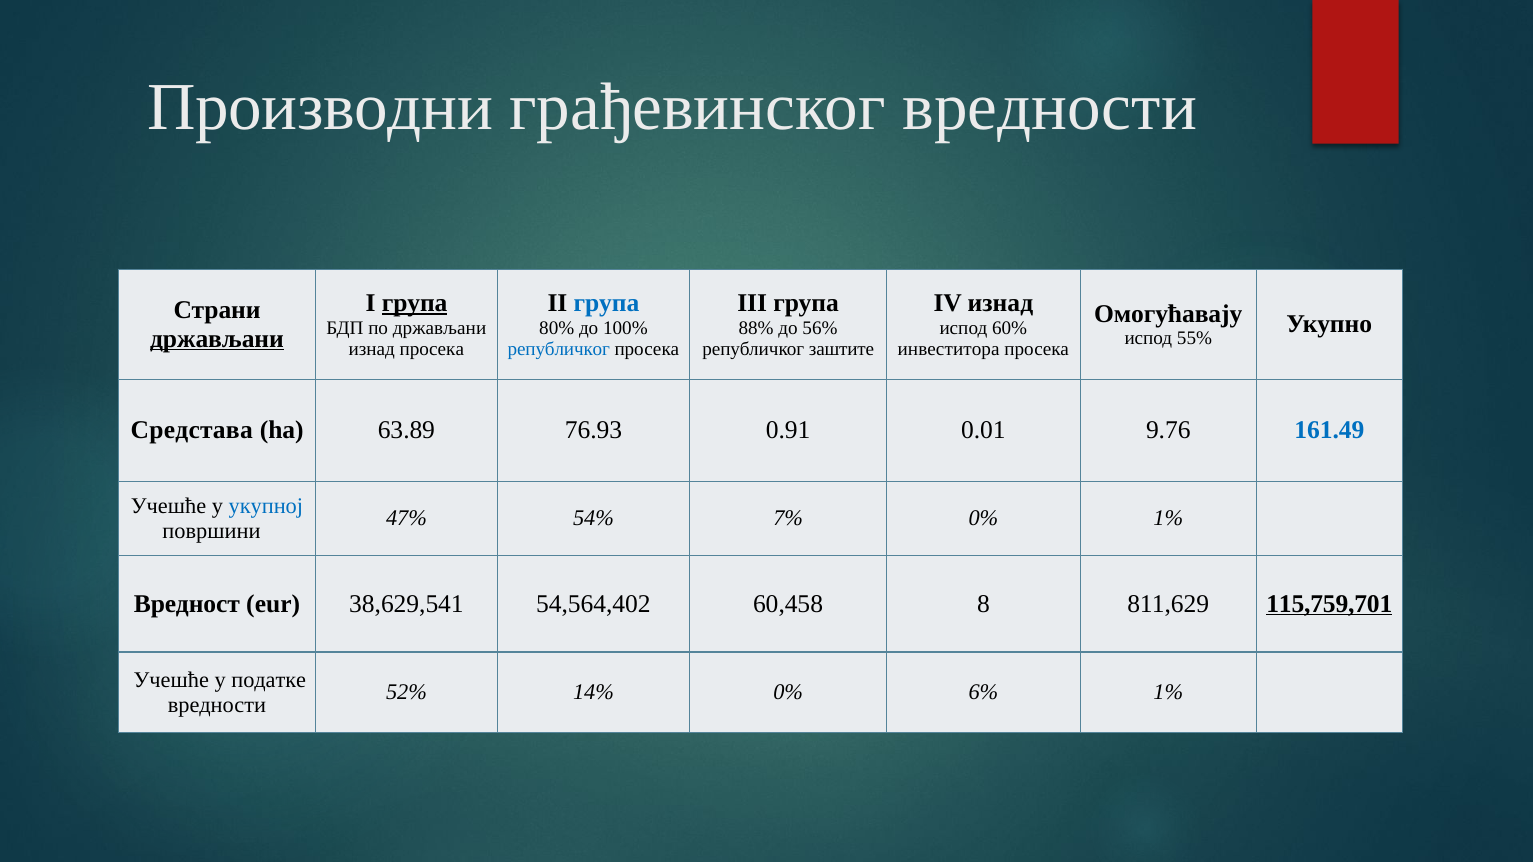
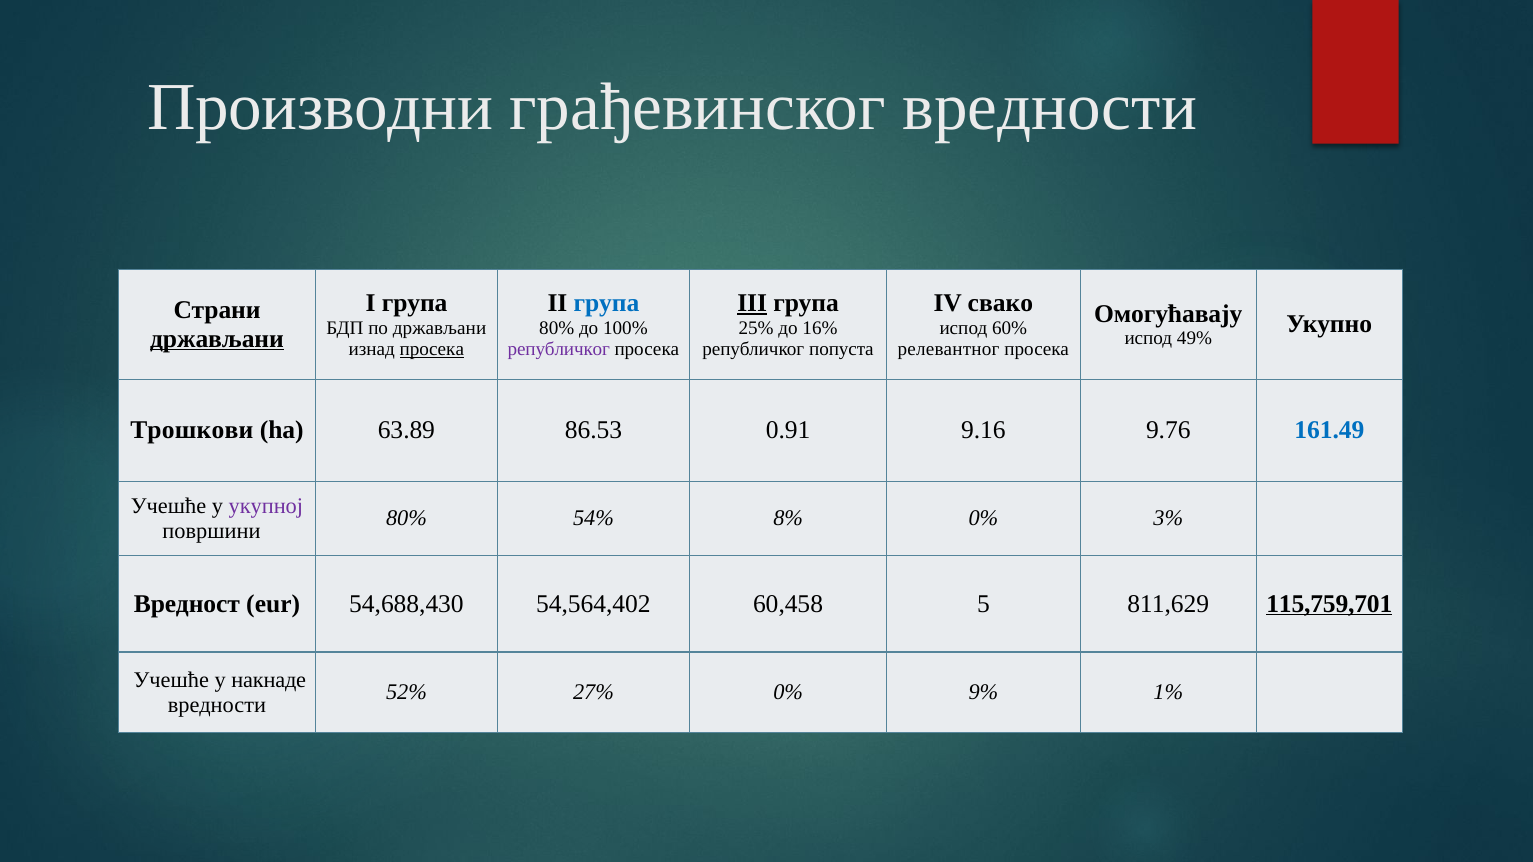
група underline: present -> none (415, 303)
III underline: none -> present (752, 303)
IV изнад: изнад -> свако (1000, 303)
88%: 88% -> 25% (756, 328)
56%: 56% -> 16% (820, 328)
55%: 55% -> 49% (1194, 339)
просека underline: none -> present (432, 349)
републичког colour: blue -> purple (559, 349)
заштите: заштите -> попуста (841, 349)
инвеститора: инвеститора -> релевантног (949, 349)
Средстава: Средстава -> Трошкови (192, 431)
76.93: 76.93 -> 86.53 (593, 431)
0.01: 0.01 -> 9.16 (983, 431)
укупној colour: blue -> purple (266, 506)
47%: 47% -> 80% (407, 519)
7%: 7% -> 8% (788, 519)
0% 1%: 1% -> 3% (1168, 519)
38,629,541: 38,629,541 -> 54,688,430 (406, 604)
8: 8 -> 5 (983, 604)
податке: податке -> накнаде (269, 680)
14%: 14% -> 27% (594, 693)
6%: 6% -> 9% (983, 693)
